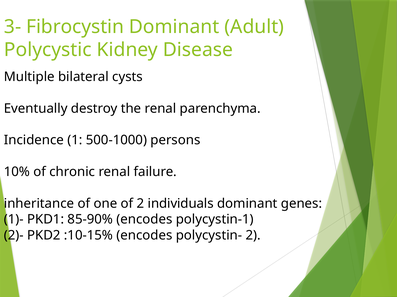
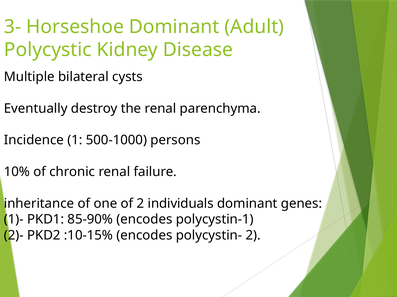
Fibrocystin: Fibrocystin -> Horseshoe (75, 27)
